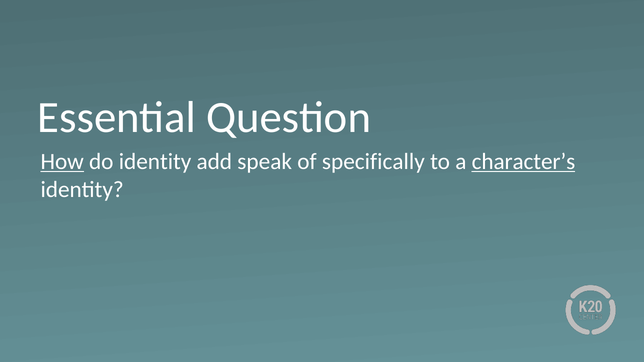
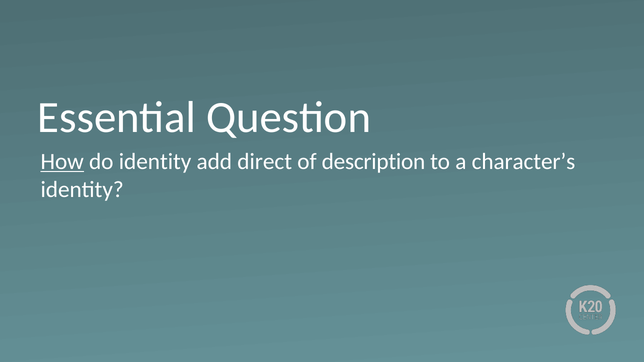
speak: speak -> direct (265, 162)
specifically: specifically -> description (373, 162)
character’s underline: present -> none (523, 162)
